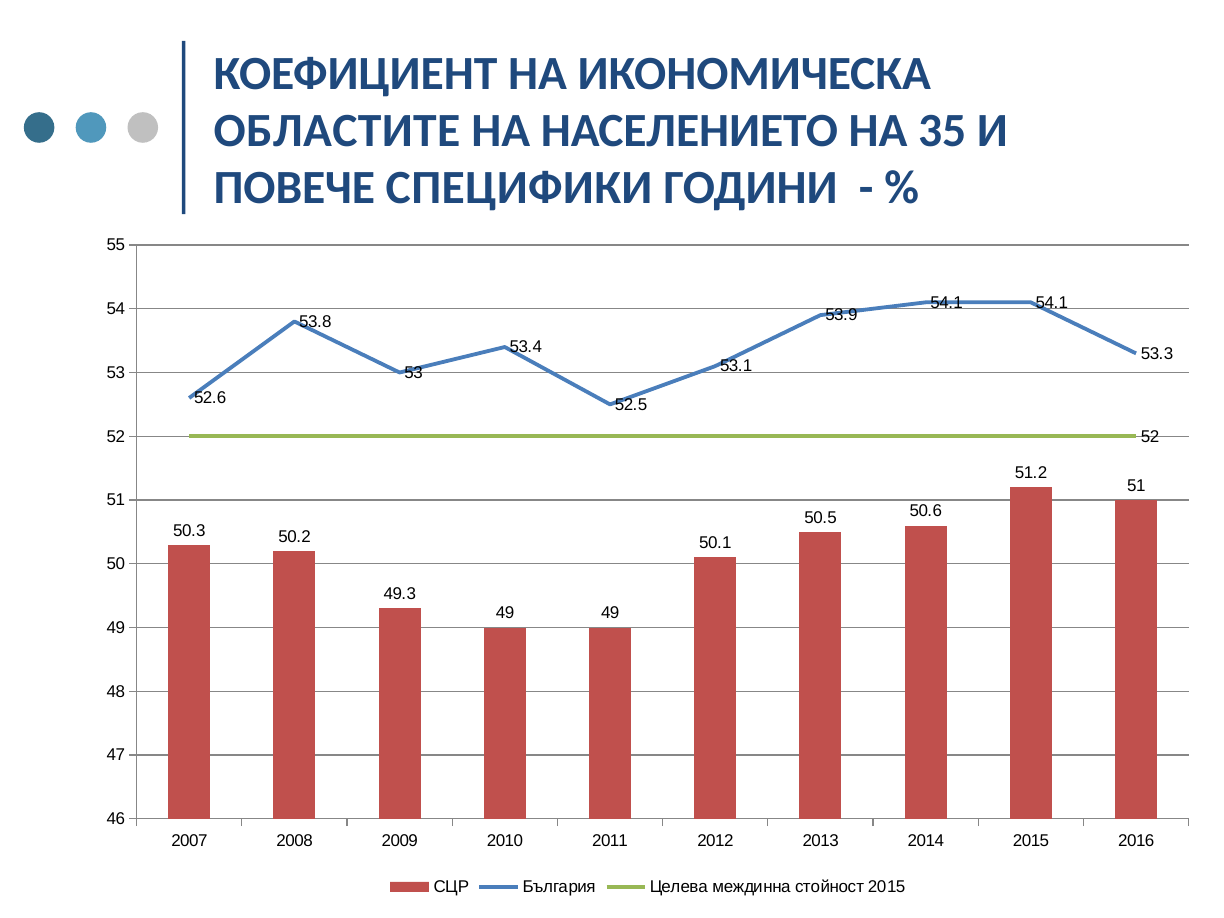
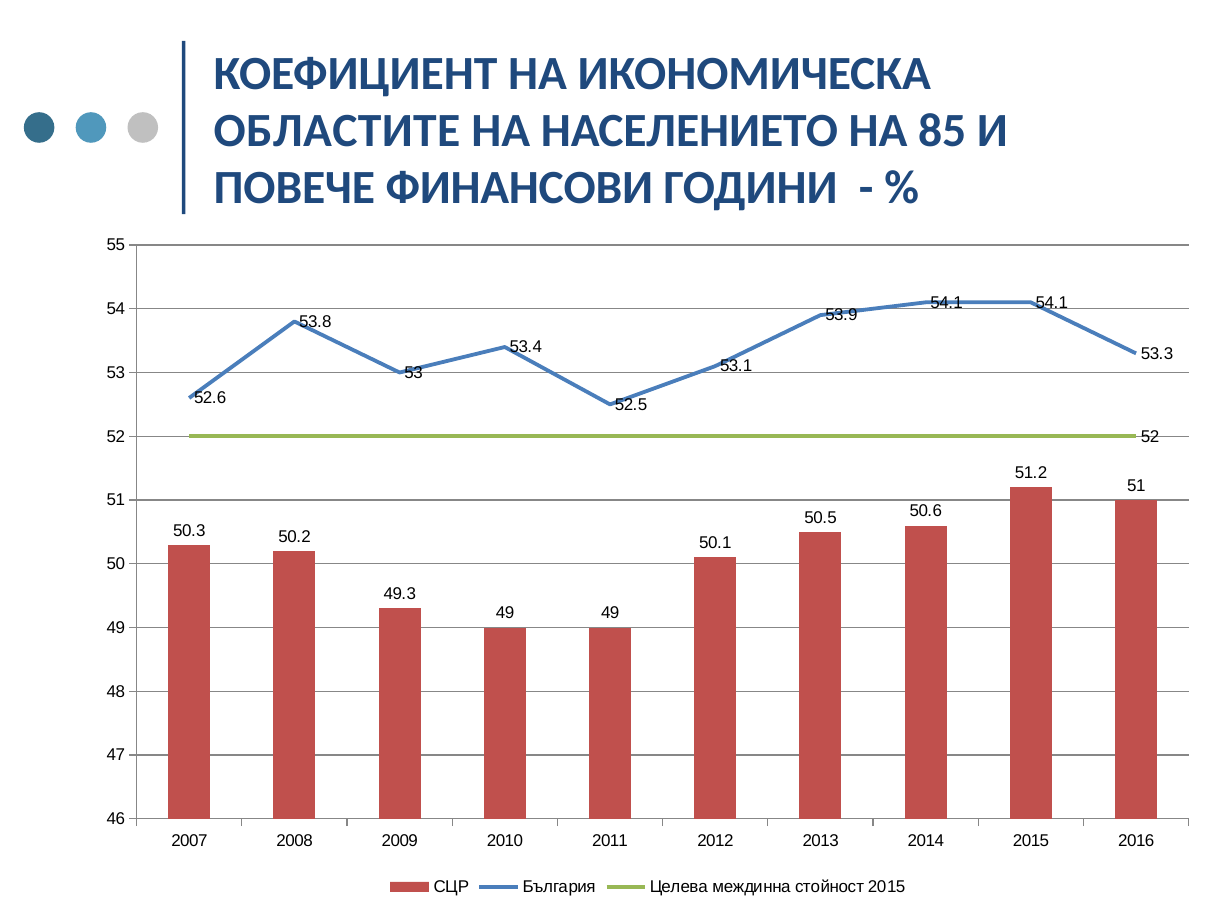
35: 35 -> 85 (942, 131)
СПЕЦИФИКИ: СПЕЦИФИКИ -> ФИНАНСОВИ (519, 188)
